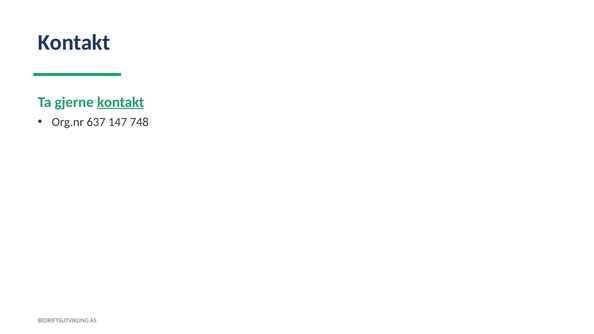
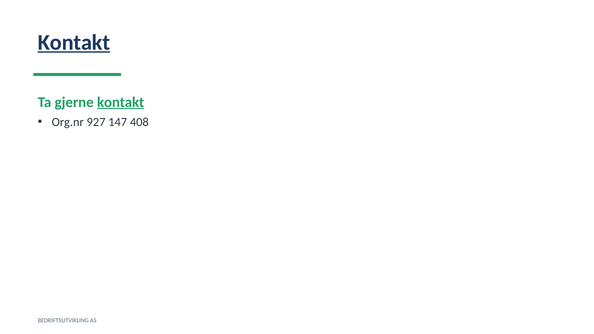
Kontakt underline: none -> present (74, 42)
637: 637 -> 927 (96, 122)
748: 748 -> 408 (139, 122)
